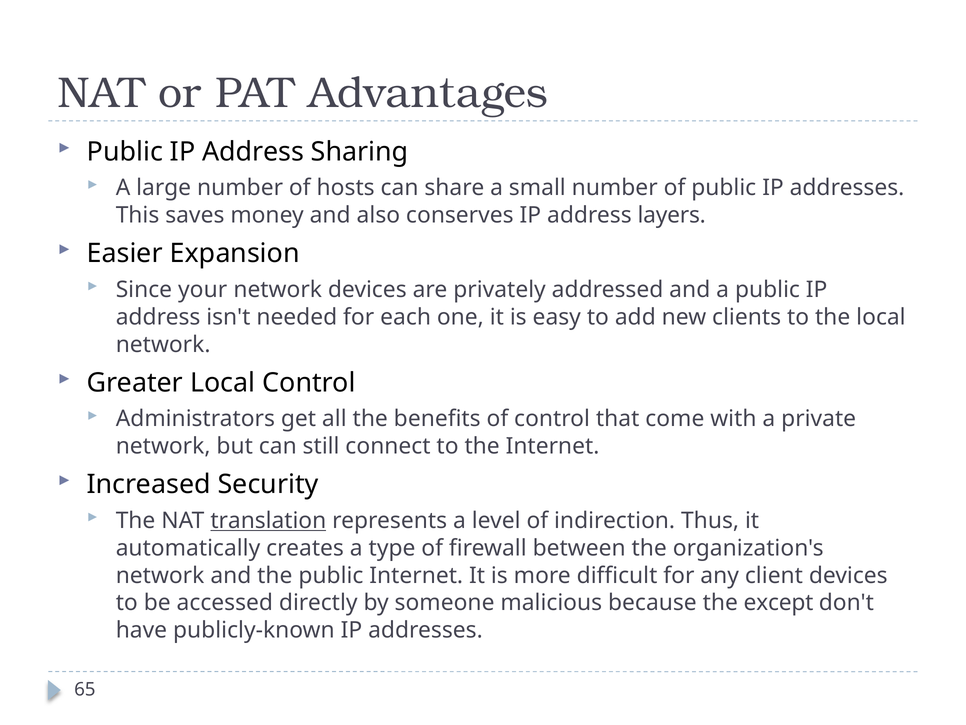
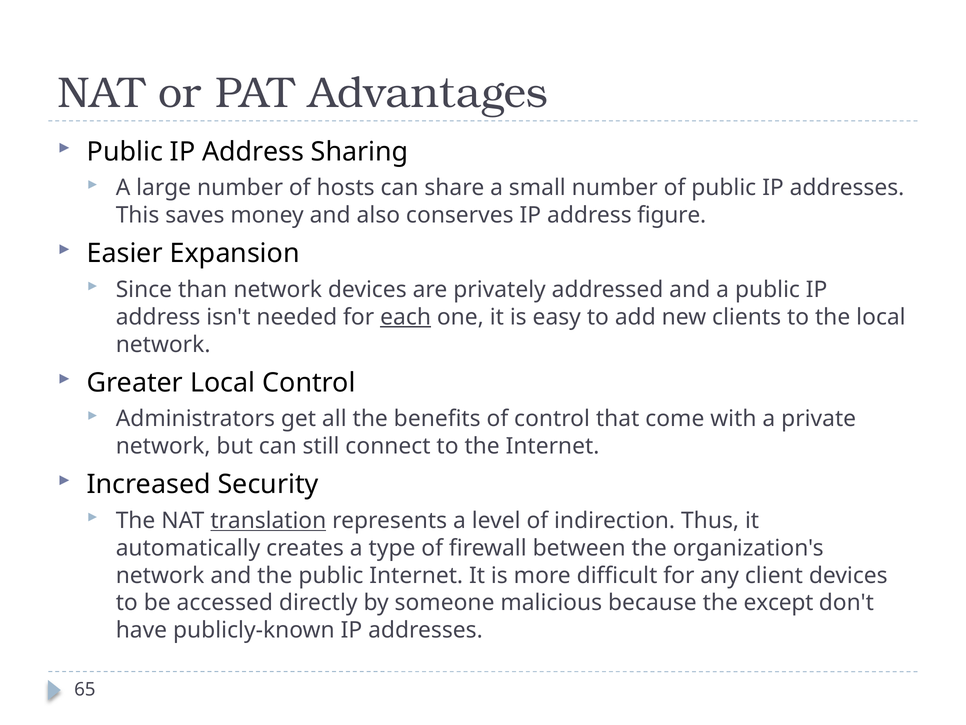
layers: layers -> figure (672, 215)
your: your -> than (203, 289)
each underline: none -> present (406, 317)
